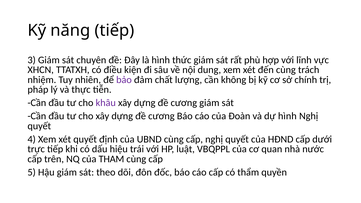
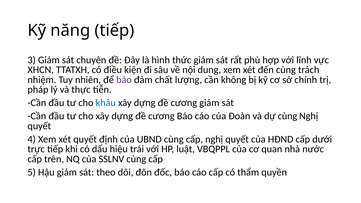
khâu colour: purple -> blue (106, 103)
dự hình: hình -> cùng (287, 116)
THAM: THAM -> SSLNV (111, 159)
